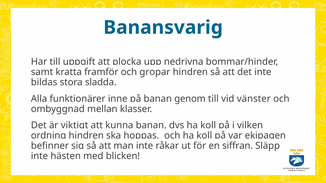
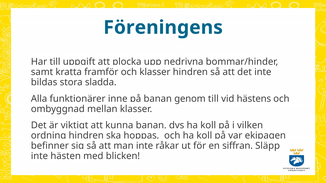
Banansvarig: Banansvarig -> Föreningens (163, 28)
och gropar: gropar -> klasser (155, 72)
vänster: vänster -> hästens (254, 99)
